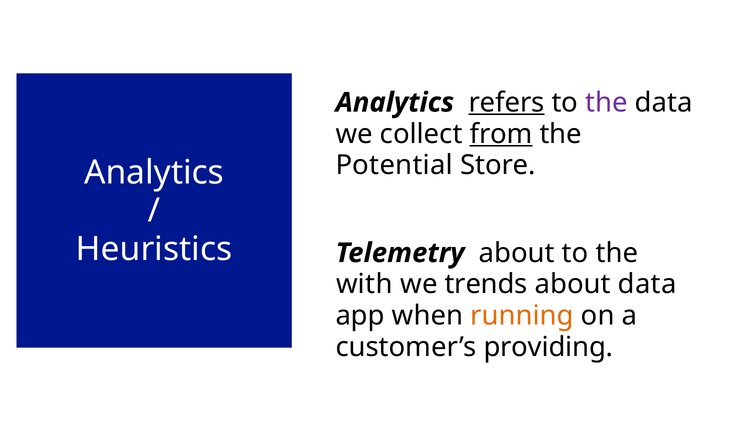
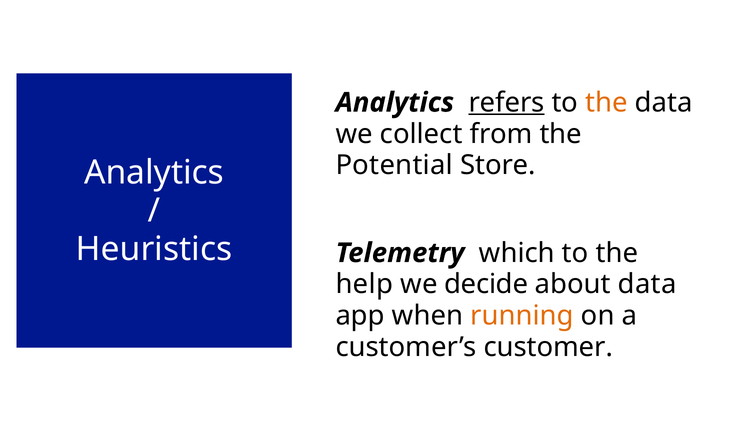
the colour: purple -> orange (607, 103)
from underline: present -> none (501, 134)
Telemetry about: about -> which (517, 253)
with: with -> help (364, 285)
trends: trends -> decide (486, 285)
providing: providing -> customer (548, 347)
